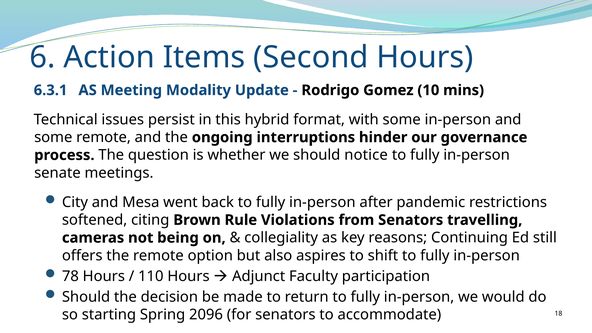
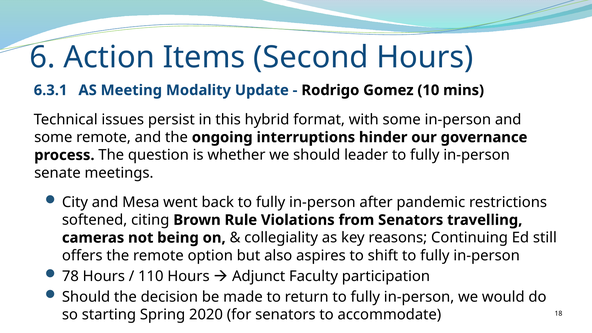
notice: notice -> leader (366, 155)
2096: 2096 -> 2020 (206, 315)
